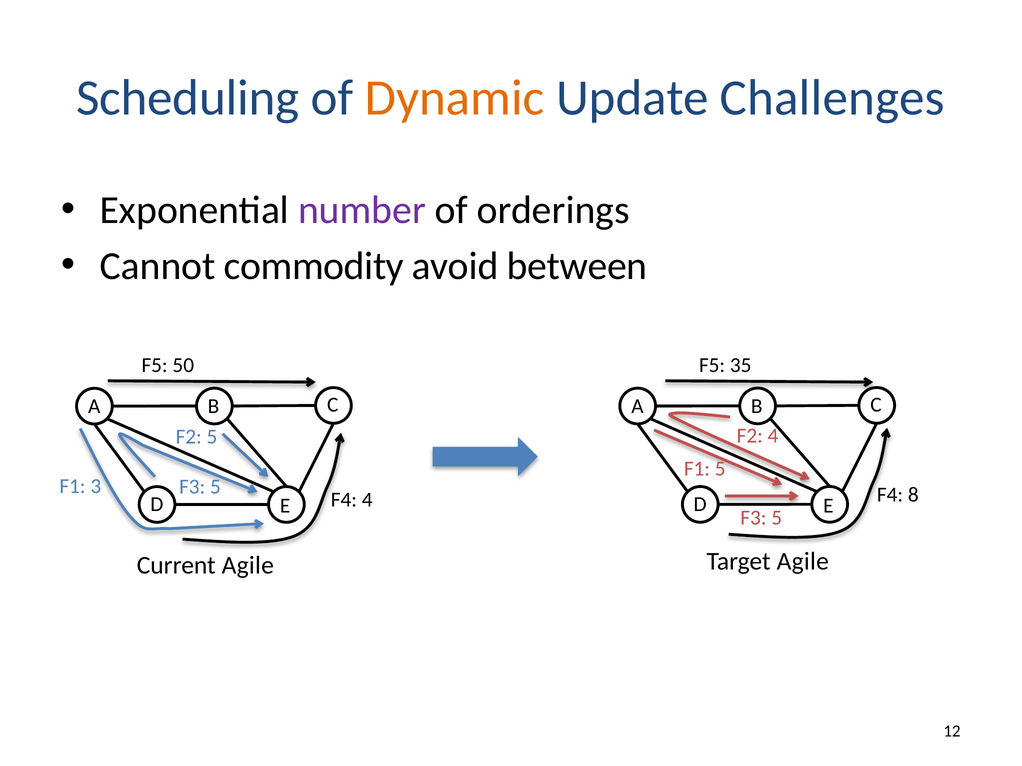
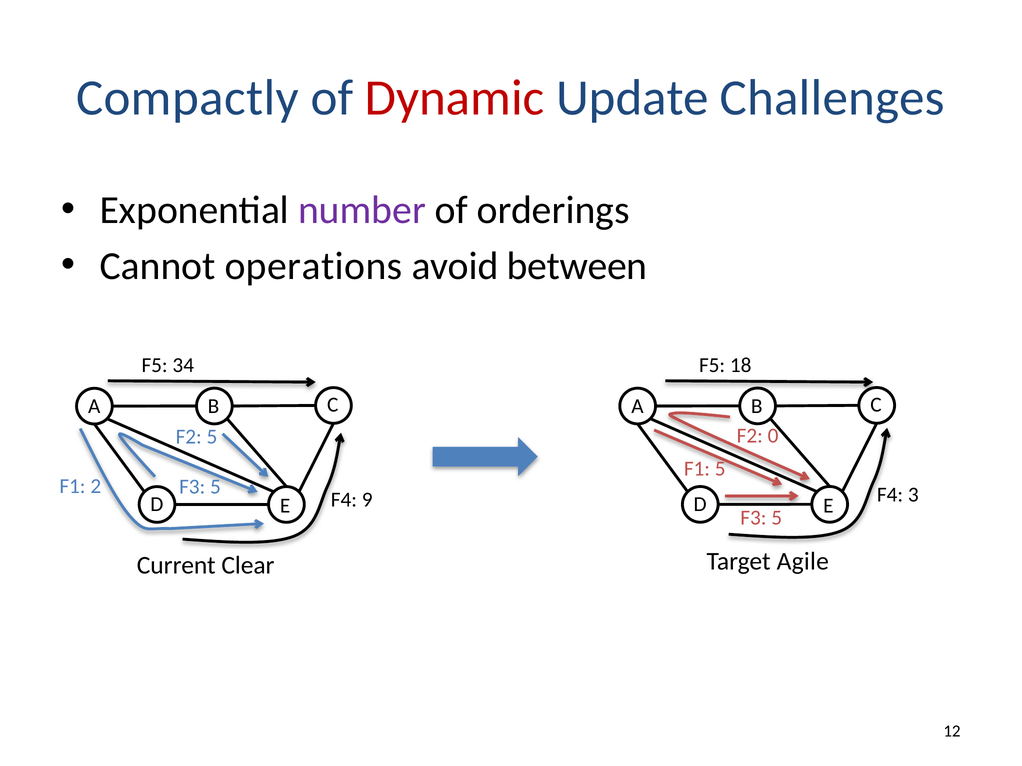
Scheduling: Scheduling -> Compactly (187, 98)
Dynamic colour: orange -> red (455, 98)
commodity: commodity -> operations (313, 266)
50: 50 -> 34 (183, 366)
35: 35 -> 18 (741, 366)
F2 4: 4 -> 0 (773, 436)
3: 3 -> 2 (96, 487)
8: 8 -> 3 (913, 495)
F4 4: 4 -> 9 (367, 500)
Current Agile: Agile -> Clear (248, 566)
